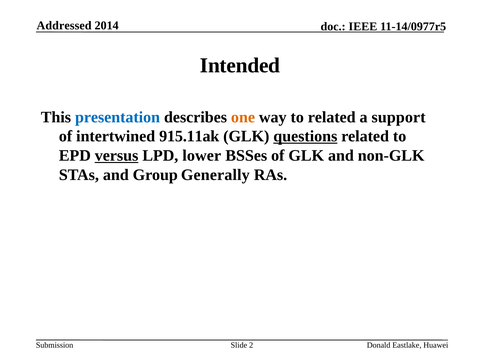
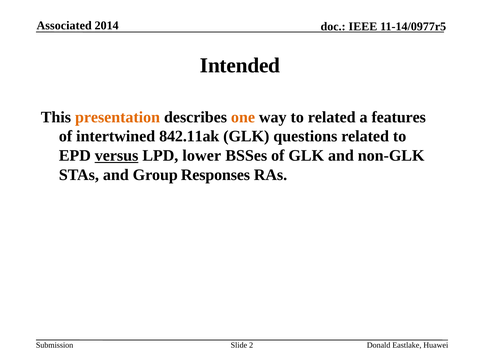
Addressed: Addressed -> Associated (64, 25)
presentation colour: blue -> orange (118, 117)
support: support -> features (399, 117)
915.11ak: 915.11ak -> 842.11ak (189, 136)
questions underline: present -> none (305, 136)
Generally: Generally -> Responses (215, 175)
